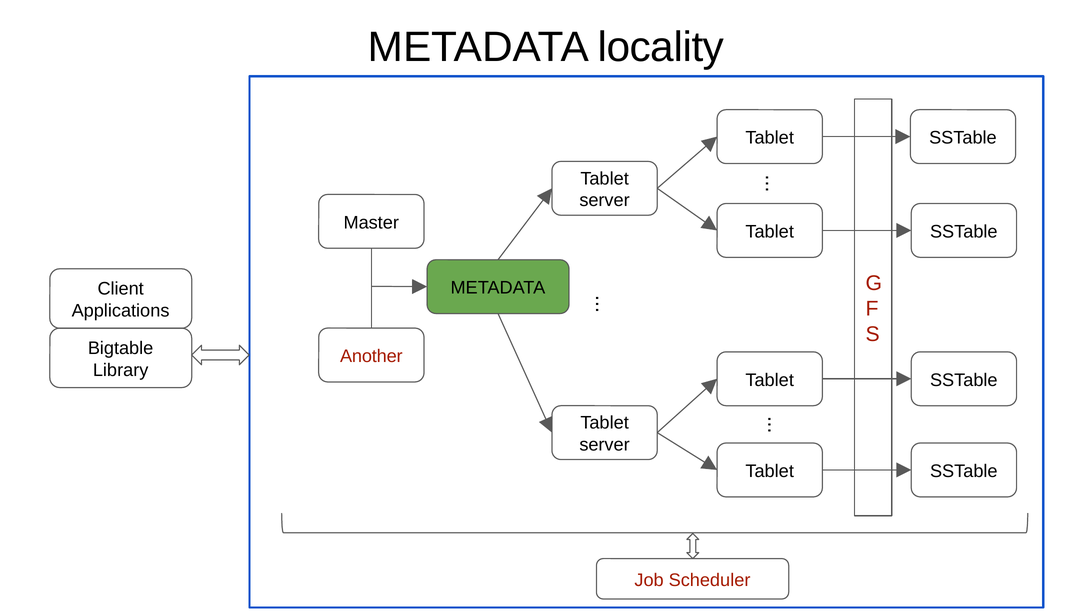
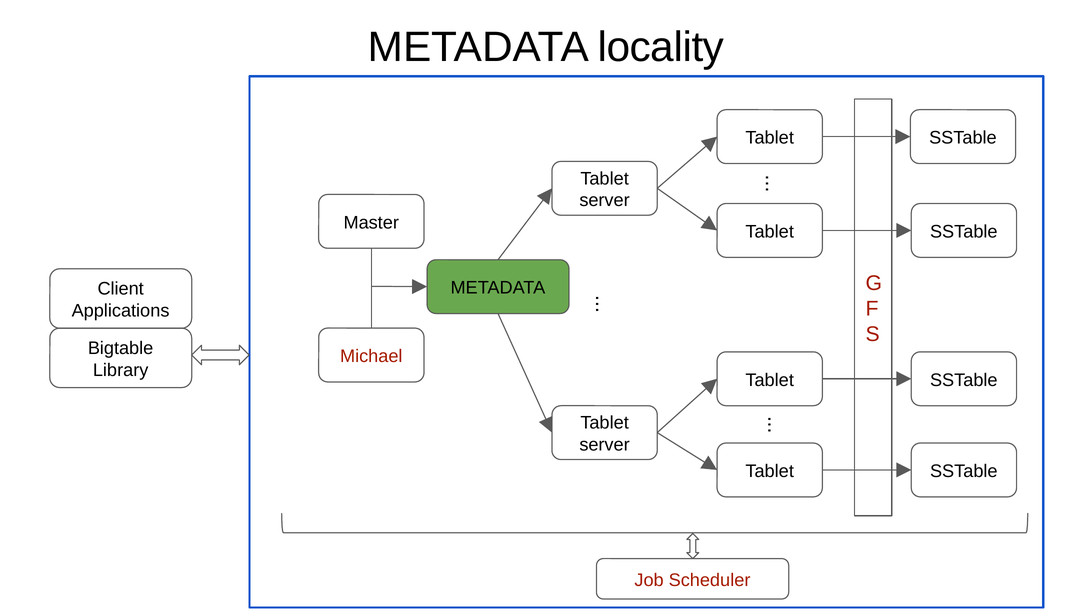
Another: Another -> Michael (371, 356)
